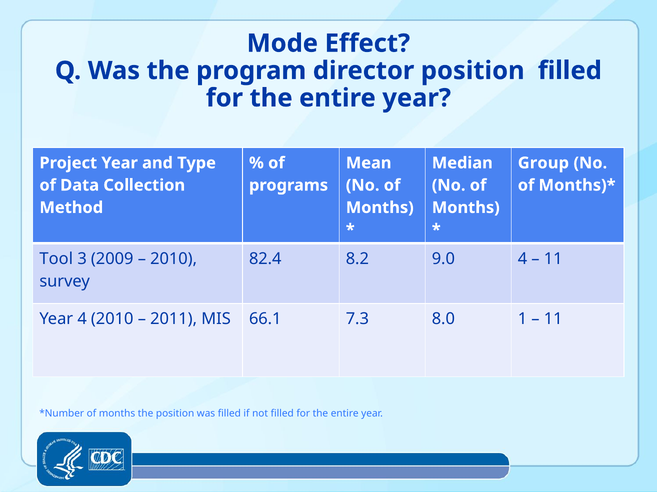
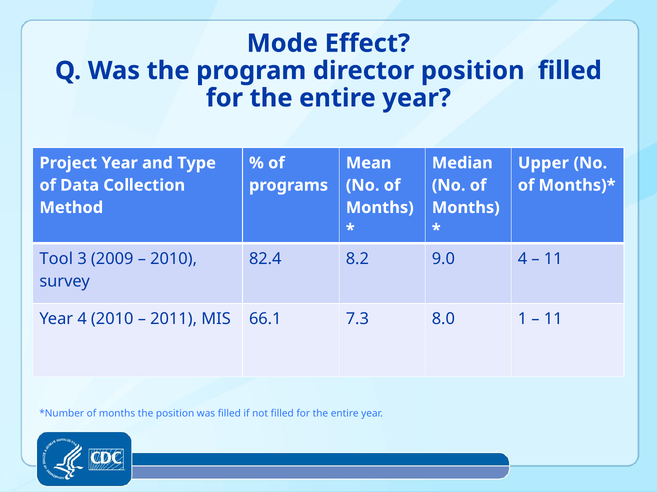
Group: Group -> Upper (543, 163)
